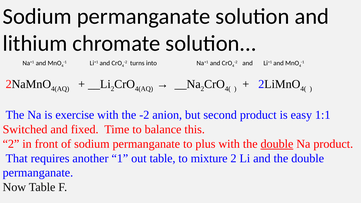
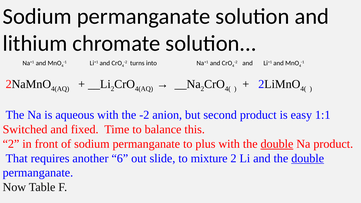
exercise: exercise -> aqueous (75, 115)
1: 1 -> 6 (120, 158)
out table: table -> slide (162, 158)
double underline: none -> present (308, 158)
